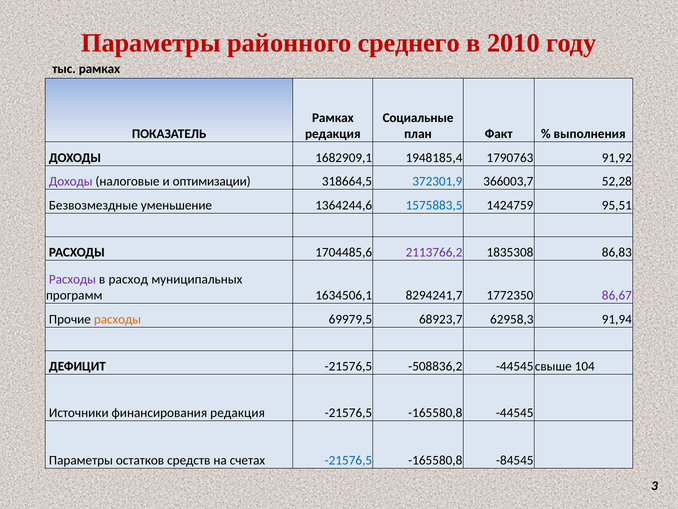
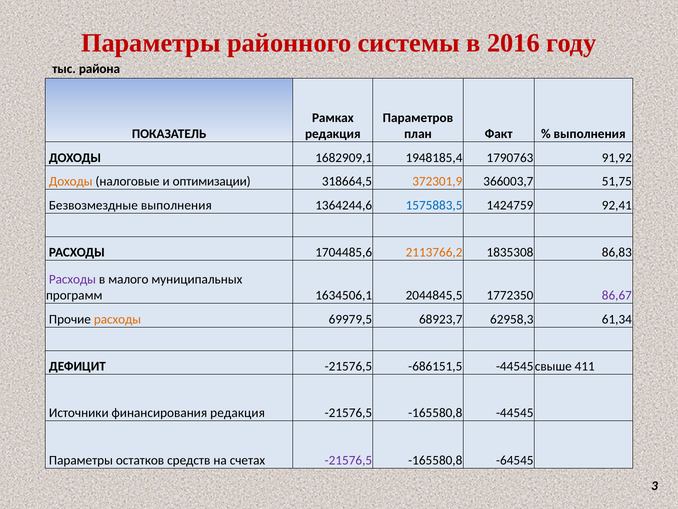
среднего: среднего -> системы (409, 43)
2010: 2010 -> 2016 (513, 43)
тыс рамках: рамках -> района (99, 69)
Социальные: Социальные -> Параметров (418, 118)
Доходы colour: purple -> orange (71, 181)
372301,9 colour: blue -> orange (437, 181)
52,28: 52,28 -> 51,75 (617, 181)
Безвозмездные уменьшение: уменьшение -> выполнения (176, 205)
95,51: 95,51 -> 92,41 (617, 205)
2113766,2 colour: purple -> orange (434, 252)
расход: расход -> малого (128, 279)
8294241,7: 8294241,7 -> 2044845,5 (434, 295)
91,94: 91,94 -> 61,34 (617, 319)
-508836,2: -508836,2 -> -686151,5 (435, 366)
104: 104 -> 411 (585, 366)
-21576,5 colour: blue -> purple (348, 460)
-84545: -84545 -> -64545 (515, 460)
